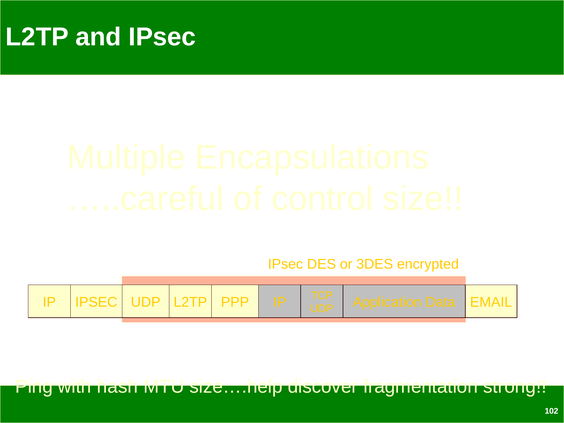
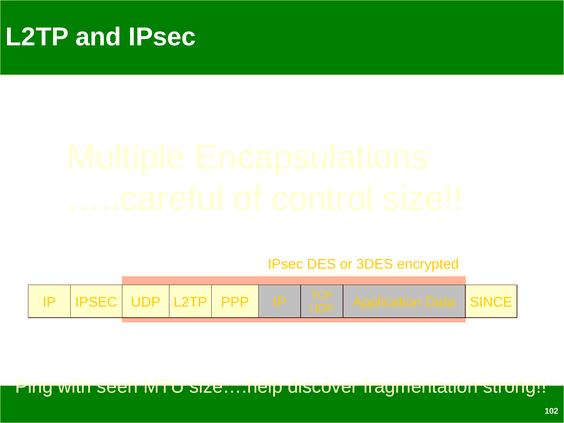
EMAIL: EMAIL -> SINCE (491, 302)
hash: hash -> seen (117, 387)
